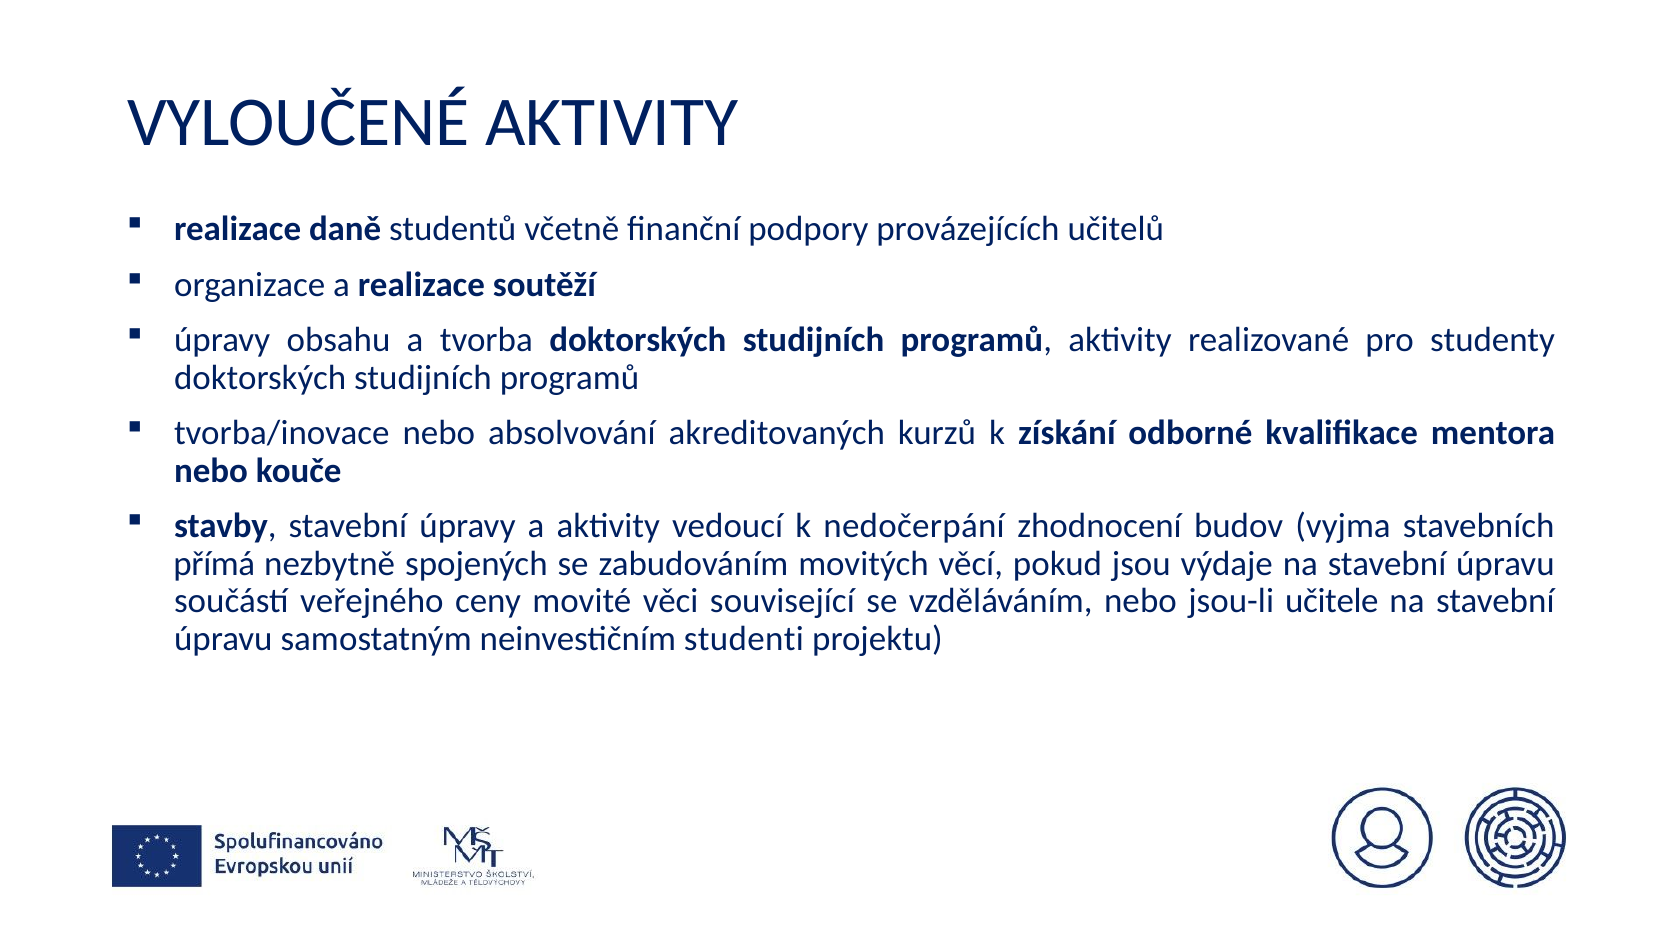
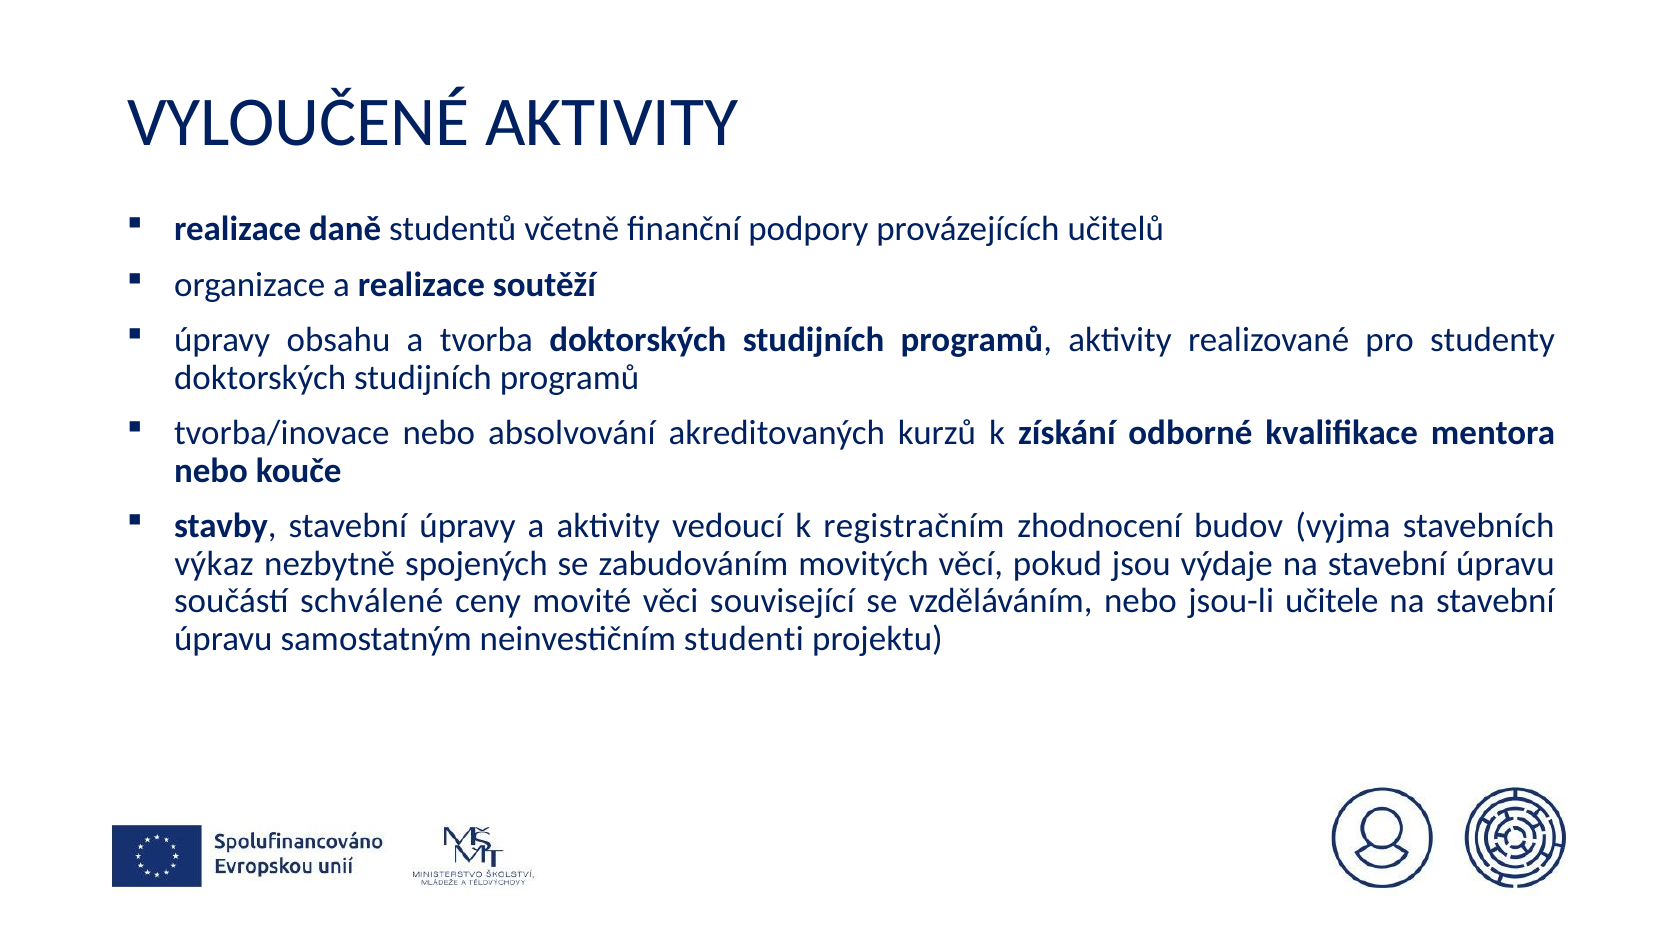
nedočerpání: nedočerpání -> registračním (914, 526)
přímá: přímá -> výkaz (214, 563)
veřejného: veřejného -> schválené (372, 601)
